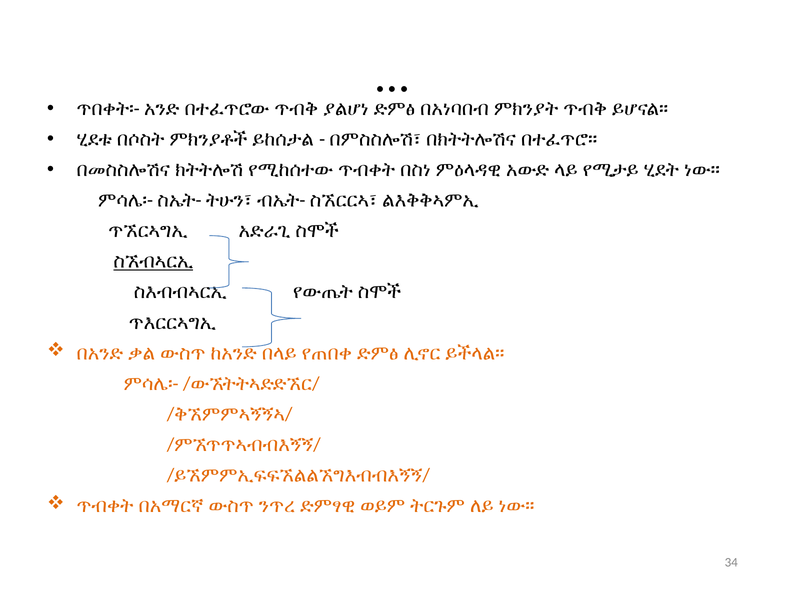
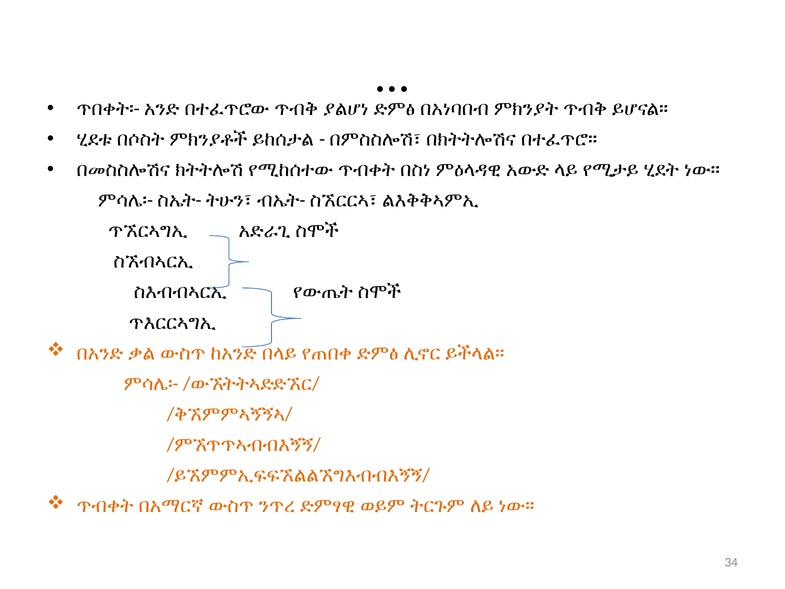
ስኧብኣርኢ underline: present -> none (153, 261)
